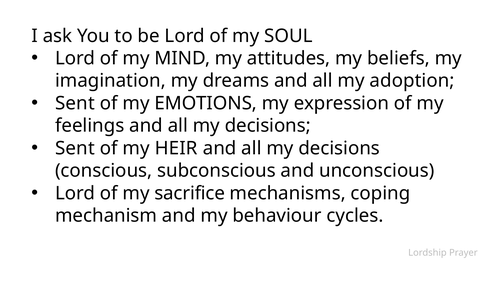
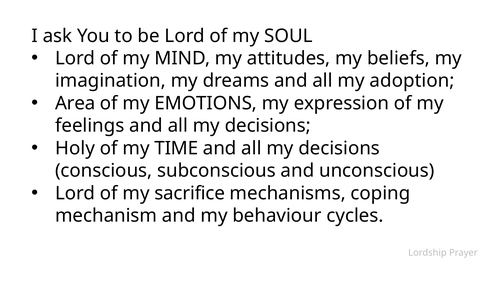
Sent: Sent -> Area (75, 103)
Sent: Sent -> Holy (75, 148)
HEIR: HEIR -> TIME (176, 148)
